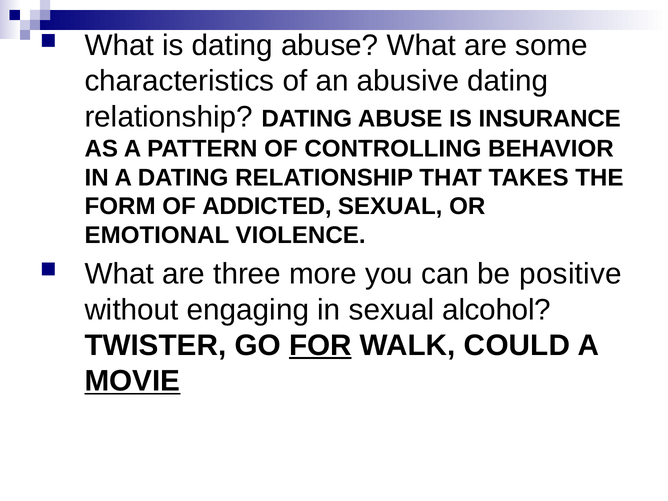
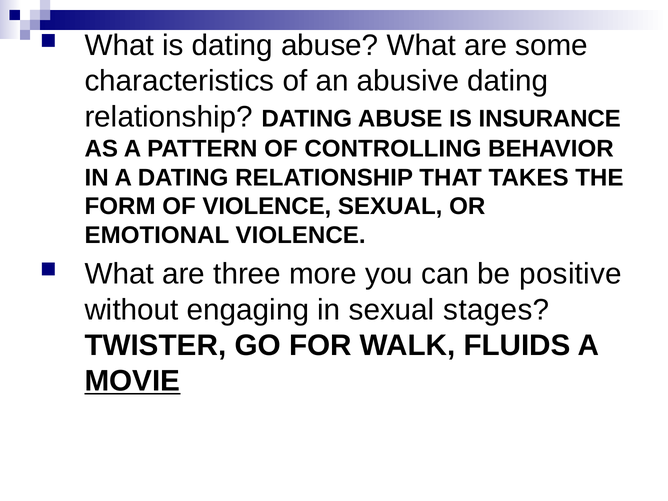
OF ADDICTED: ADDICTED -> VIOLENCE (267, 207)
alcohol: alcohol -> stages (496, 310)
FOR underline: present -> none (320, 345)
COULD: COULD -> FLUIDS (517, 345)
